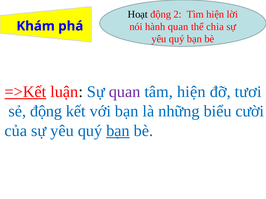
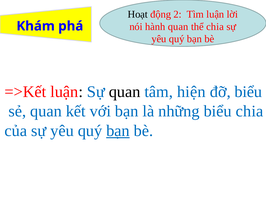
Tìm hiện: hiện -> luận (215, 14)
=>Kết underline: present -> none (25, 92)
quan colour: purple -> black (125, 92)
đỡ tươi: tươi -> biểu (248, 92)
sẻ động: động -> quan (46, 111)
biểu cười: cười -> chia (250, 111)
